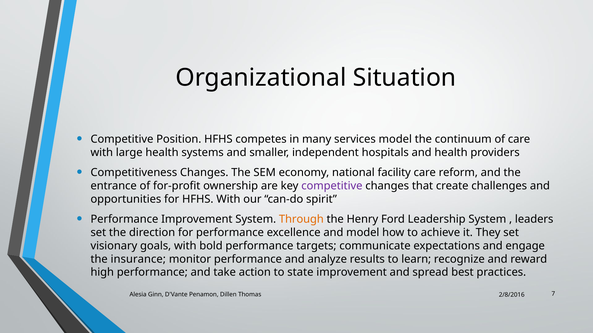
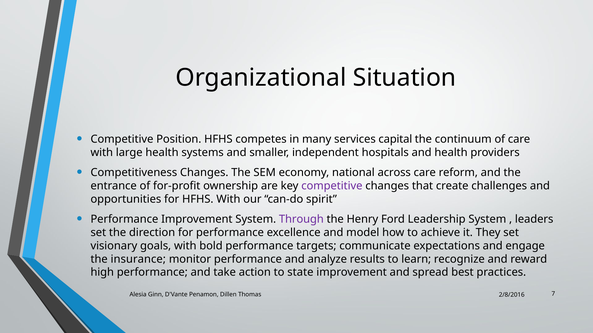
services model: model -> capital (395, 139)
facility: facility -> across (394, 173)
Through colour: orange -> purple (301, 219)
